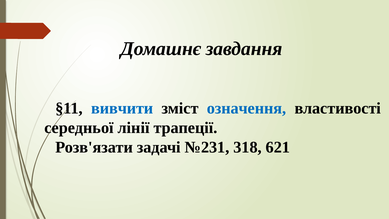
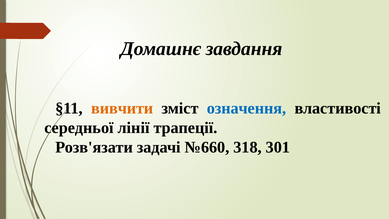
вивчити colour: blue -> orange (122, 108)
№231: №231 -> №660 (207, 147)
621: 621 -> 301 (278, 147)
